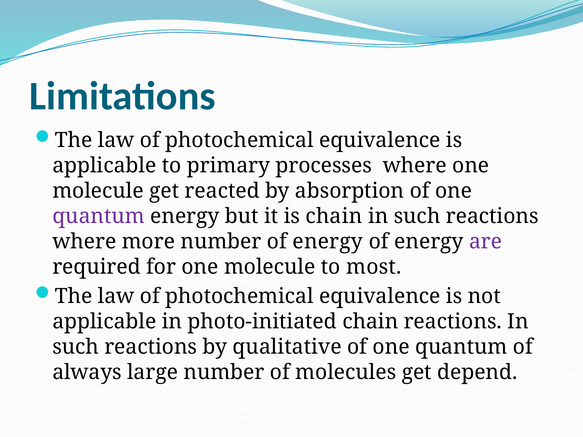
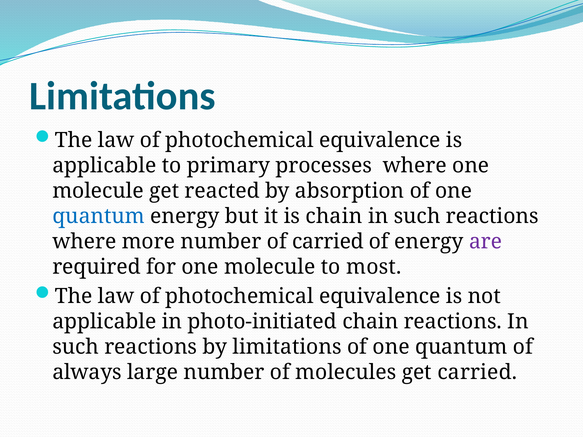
quantum colour: purple -> blue (99, 216)
number of energy: energy -> carried (328, 242)
by qualitative: qualitative -> limitations (287, 347)
get depend: depend -> carried (477, 372)
